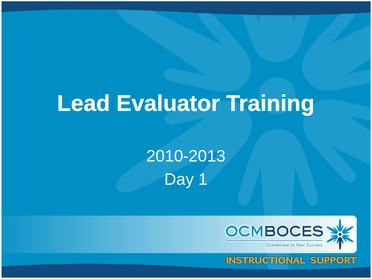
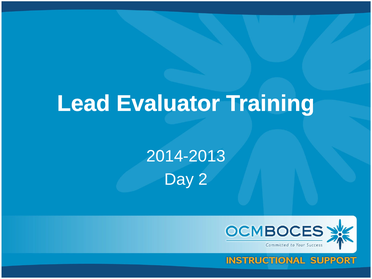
2010-2013: 2010-2013 -> 2014-2013 (186, 156)
1: 1 -> 2 (203, 179)
